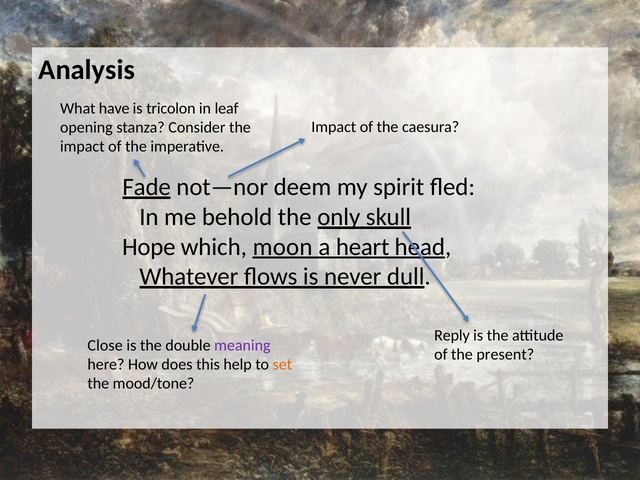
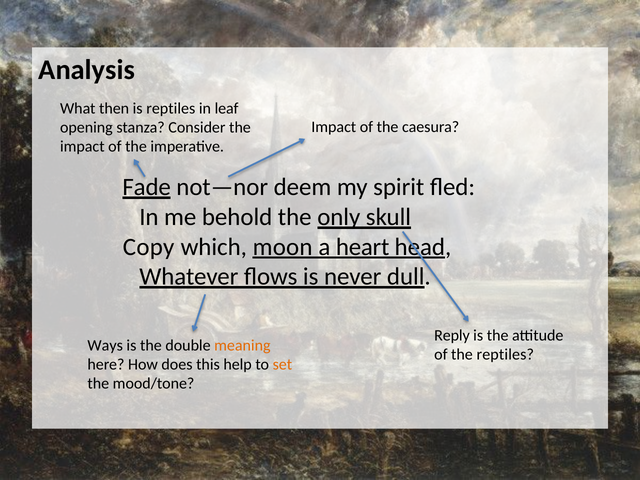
have: have -> then (114, 108)
is tricolon: tricolon -> reptiles (171, 108)
Hope: Hope -> Copy (149, 247)
Close: Close -> Ways (105, 345)
meaning colour: purple -> orange (242, 345)
the present: present -> reptiles (505, 355)
